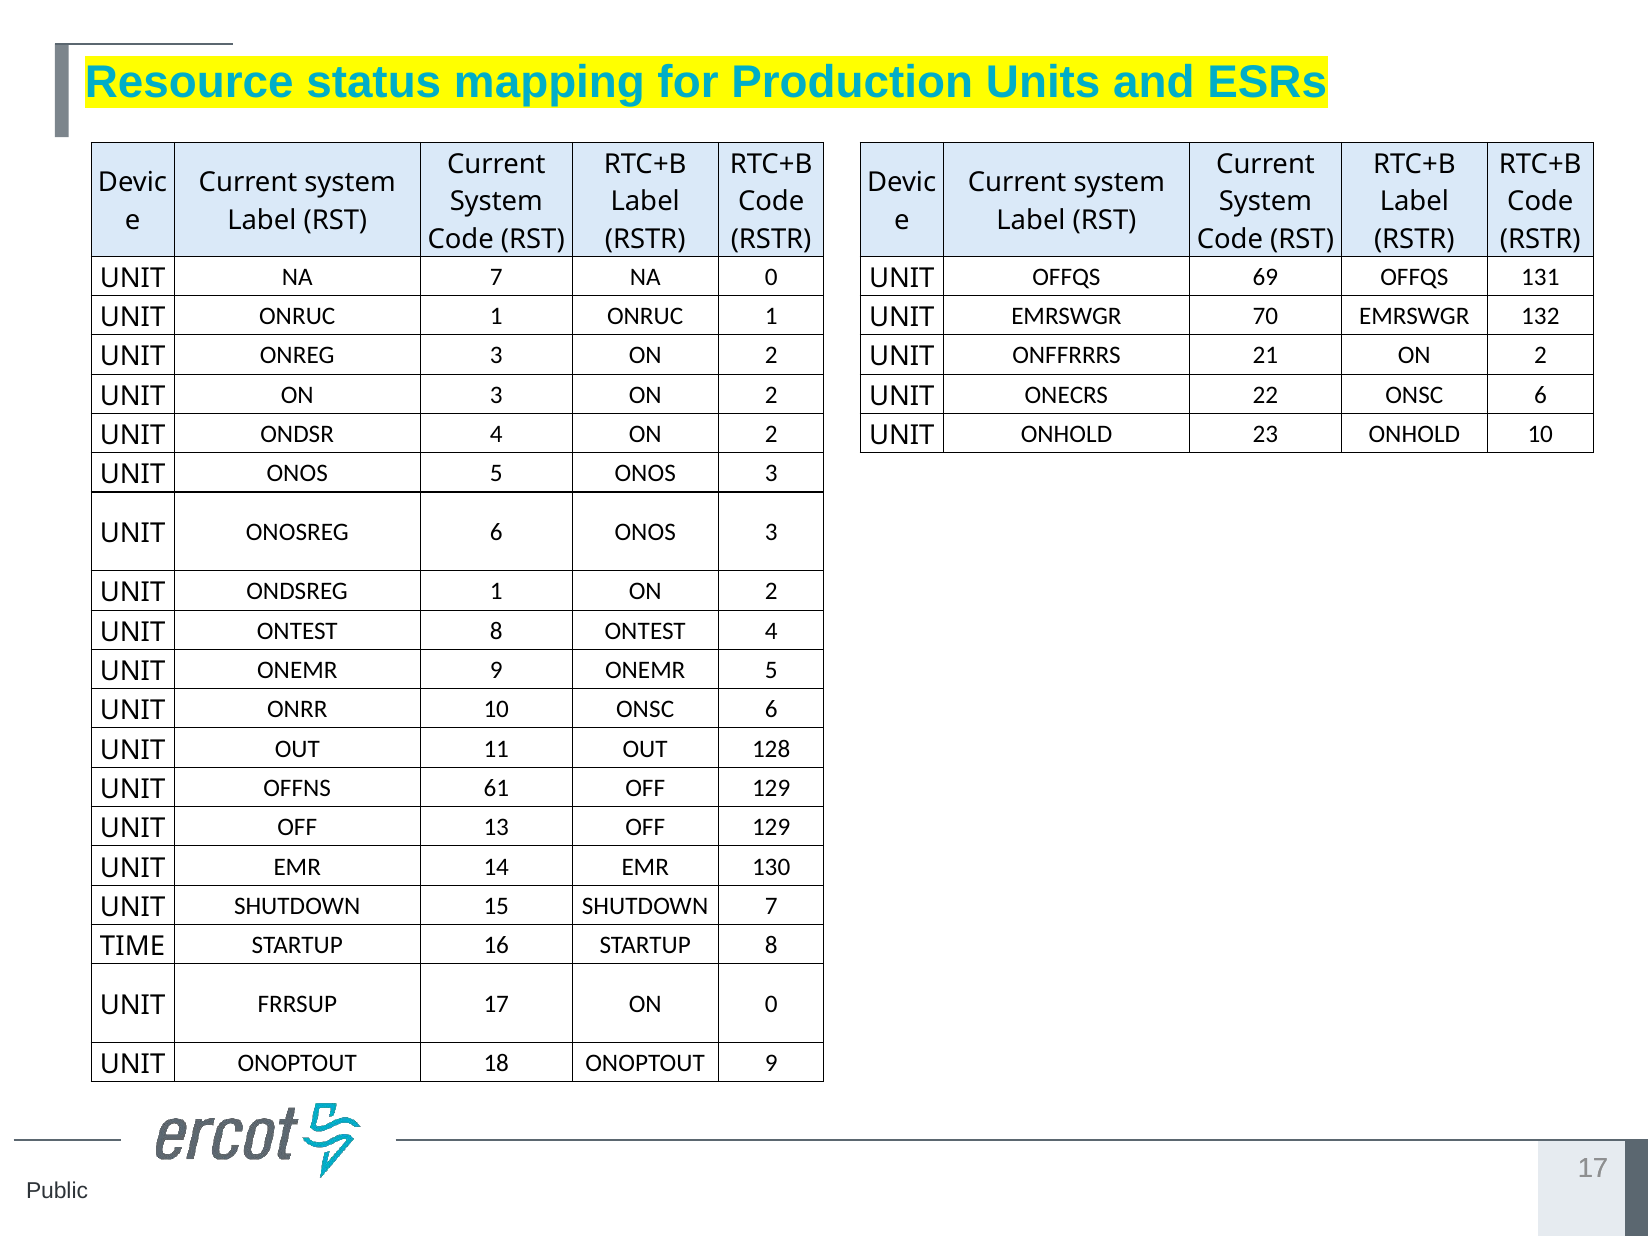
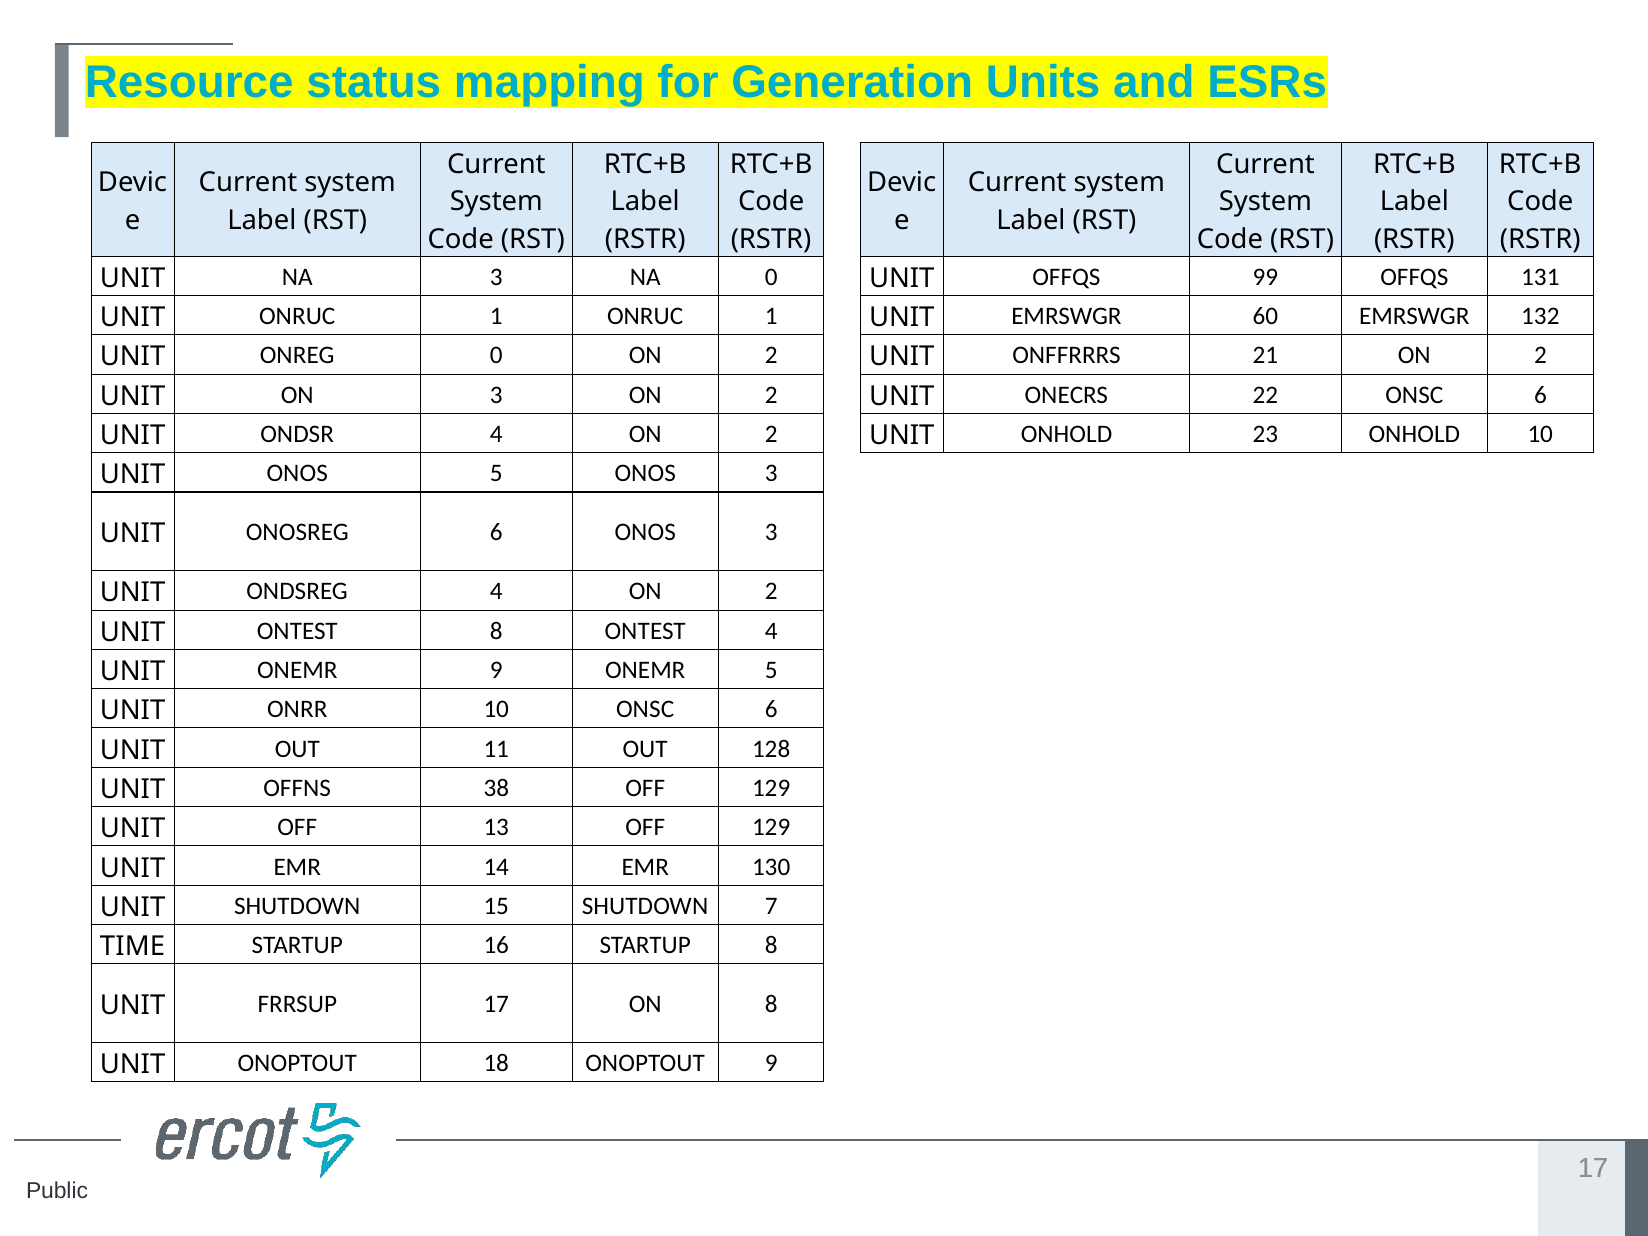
Production: Production -> Generation (852, 83)
NA 7: 7 -> 3 (496, 277)
69: 69 -> 99 (1265, 277)
70: 70 -> 60 (1265, 316)
ONREG 3: 3 -> 0 (496, 356)
ONDSREG 1: 1 -> 4 (496, 592)
61: 61 -> 38 (496, 788)
ON 0: 0 -> 8 (771, 1004)
